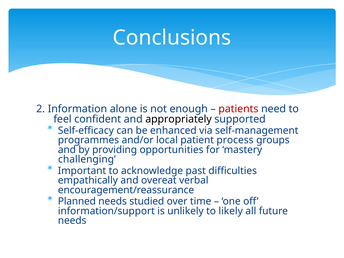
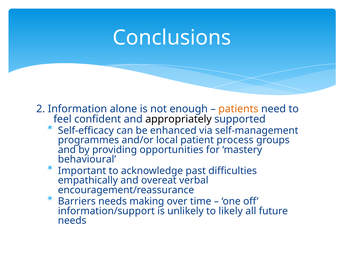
patients colour: red -> orange (238, 109)
challenging: challenging -> behavioural (87, 159)
Planned: Planned -> Barriers (77, 201)
studied: studied -> making (147, 201)
